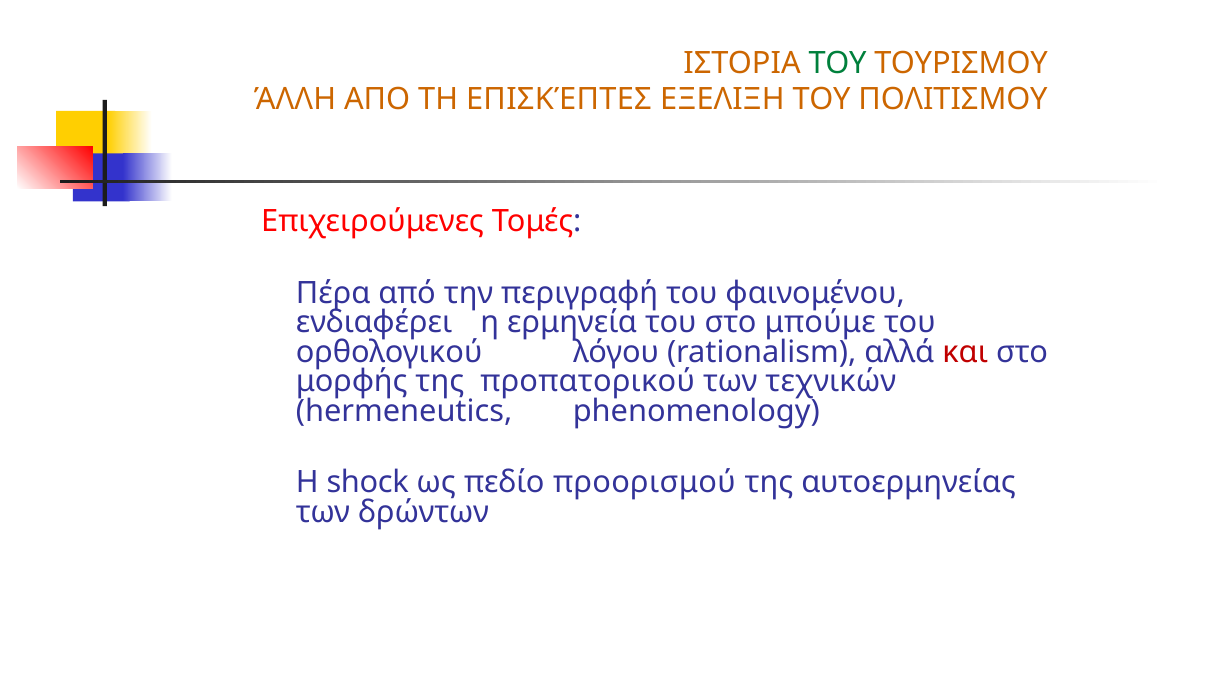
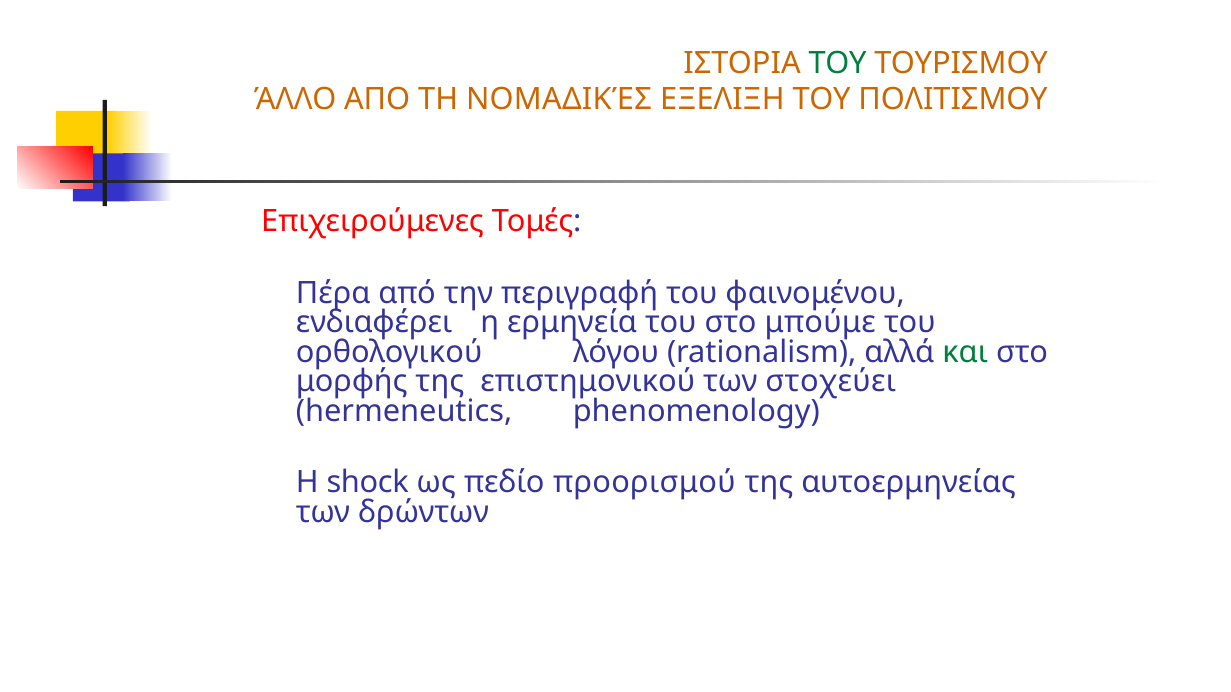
ΆΛΛΗ: ΆΛΛΗ -> ΆΛΛΟ (295, 100)
ΕΠΙΣΚΈΠΤΕΣ: ΕΠΙΣΚΈΠΤΕΣ -> ΝΟΜΑΔΙΚΈΣ (559, 100)
και colour: red -> green (965, 352)
προπατορικού: προπατορικού -> επιστημονικού (588, 382)
τεχνικών: τεχνικών -> στοχεύει (831, 382)
